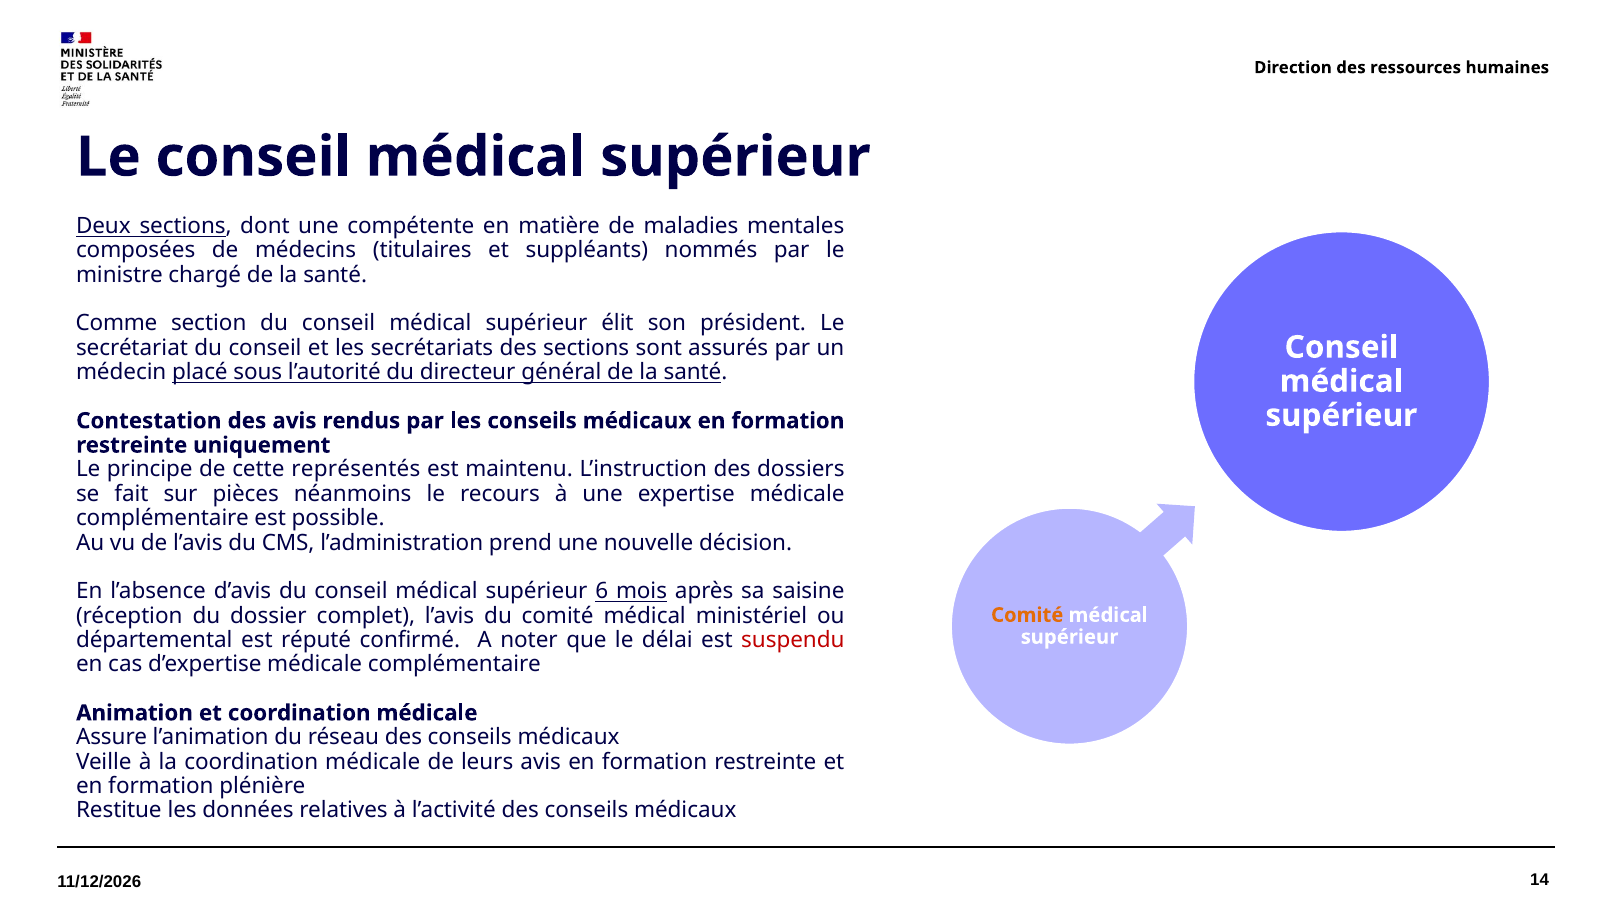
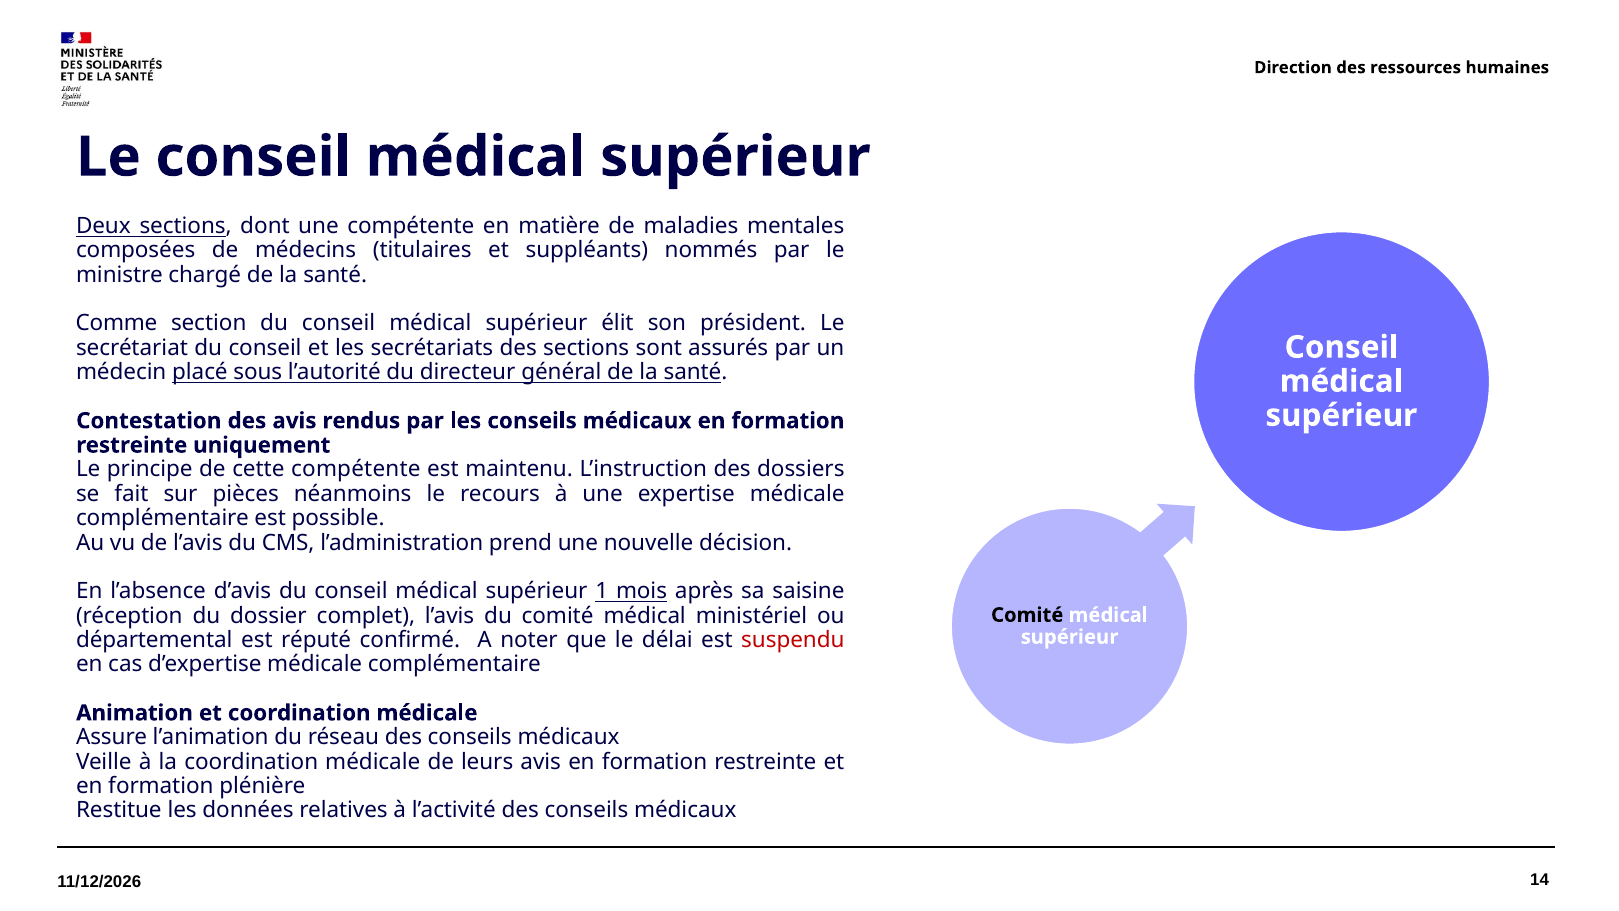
cette représentés: représentés -> compétente (356, 469)
6: 6 -> 1 (602, 591)
Comité colour: orange -> black (1027, 615)
